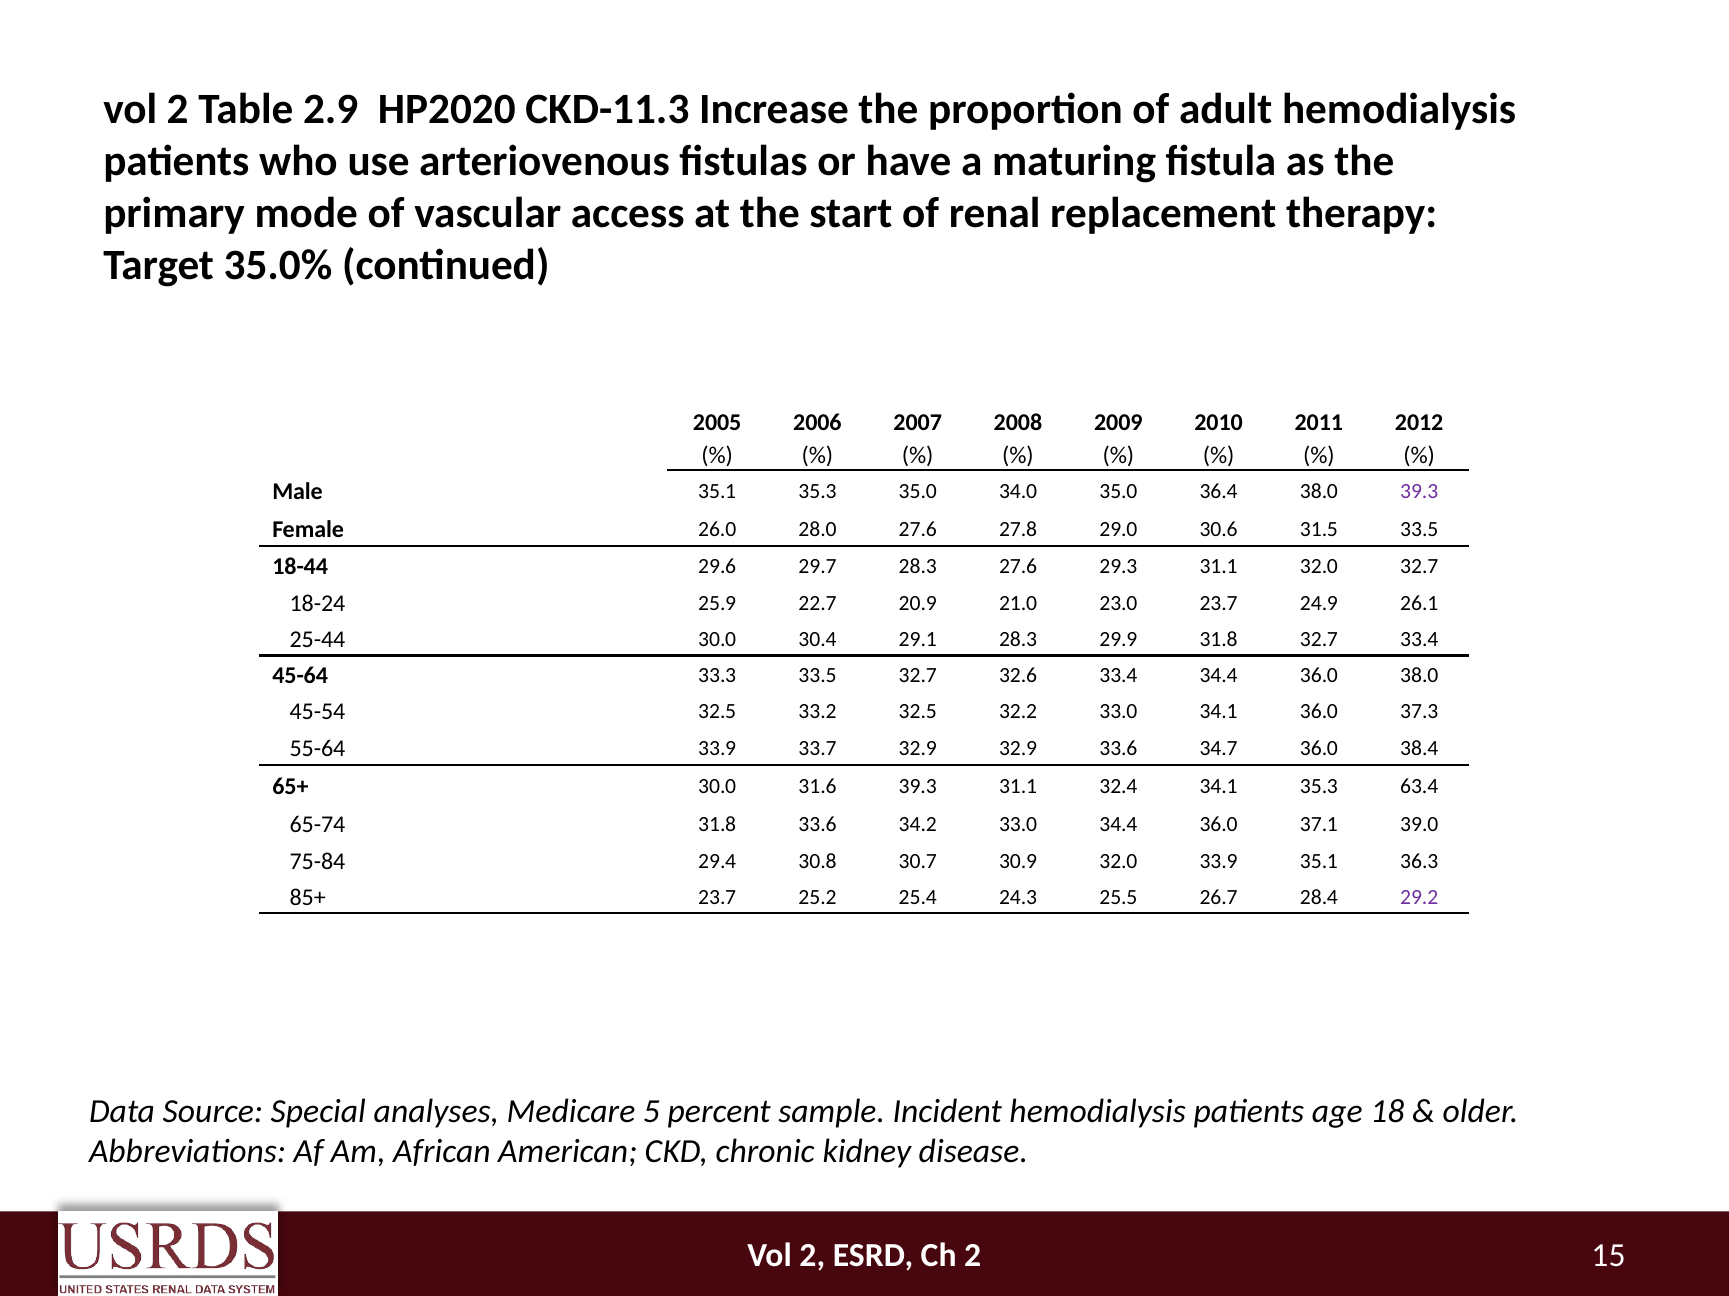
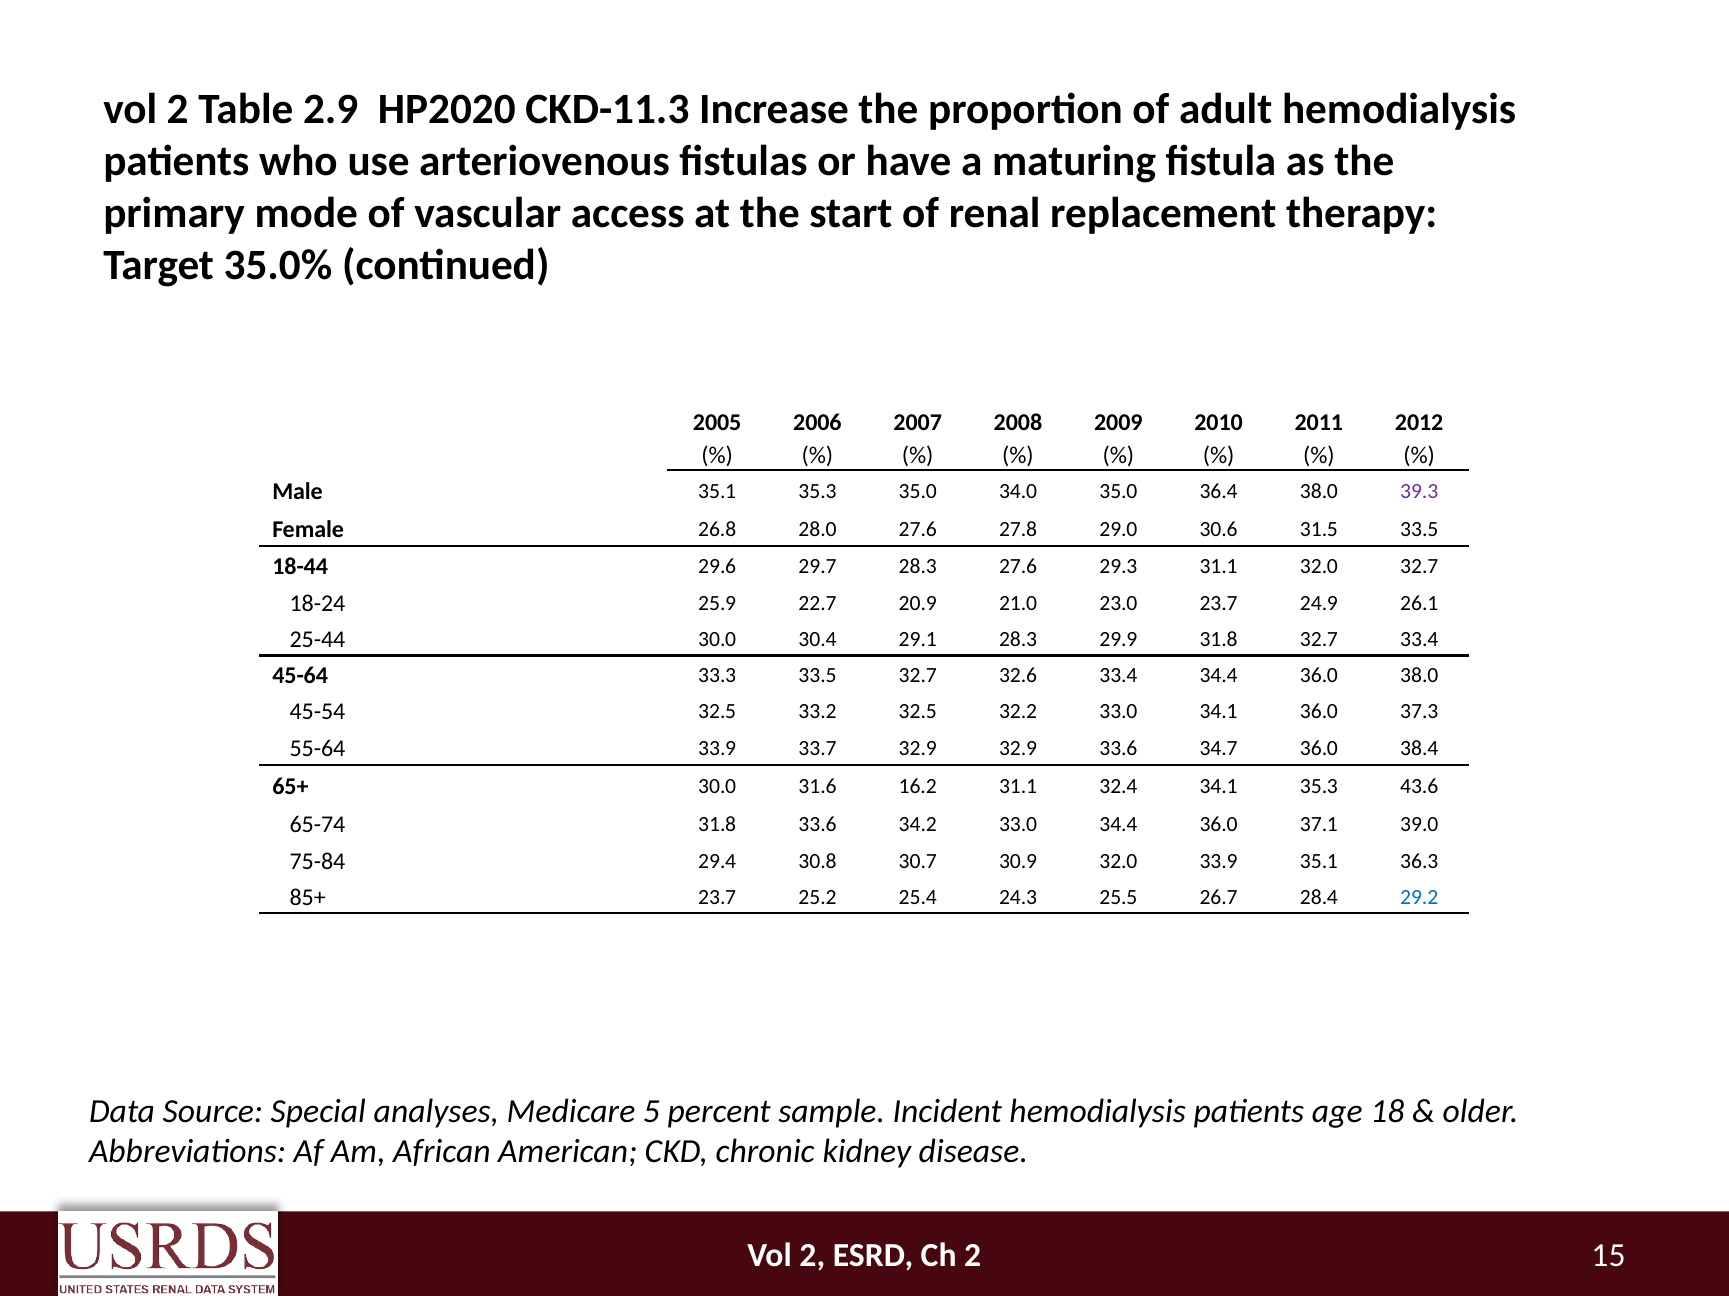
26.0: 26.0 -> 26.8 (717, 529)
31.6 39.3: 39.3 -> 16.2 (918, 787)
63.4: 63.4 -> 43.6 (1419, 787)
29.2 colour: purple -> blue (1419, 897)
